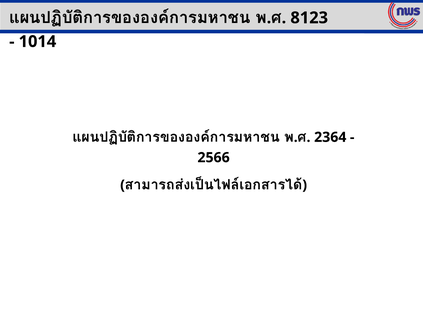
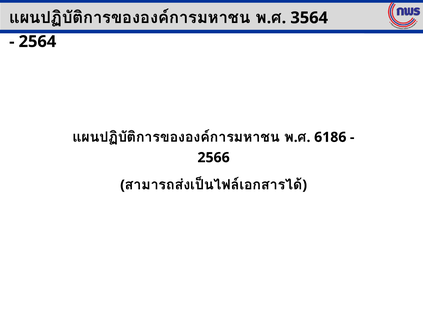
8123: 8123 -> 3564 (309, 18)
1014: 1014 -> 2564 (37, 41)
2364: 2364 -> 6186 (330, 137)
